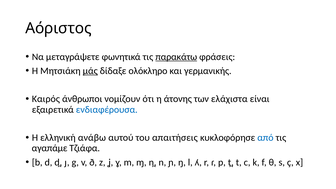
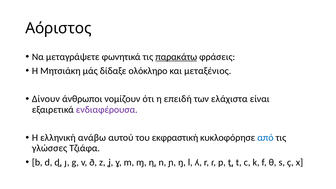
μάς underline: present -> none (90, 71)
γερμανικής: γερμανικής -> μεταξένιος (208, 71)
Καιρός: Καιρός -> Δίνουν (46, 99)
άτονης: άτονης -> επειδή (178, 99)
ενδιαφέρουσα colour: blue -> purple (107, 110)
απαιτήσεις: απαιτήσεις -> εκφραστική (175, 138)
αγαπάμε: αγαπάμε -> γλώσσες (50, 148)
